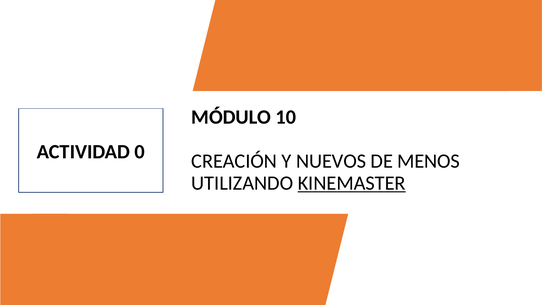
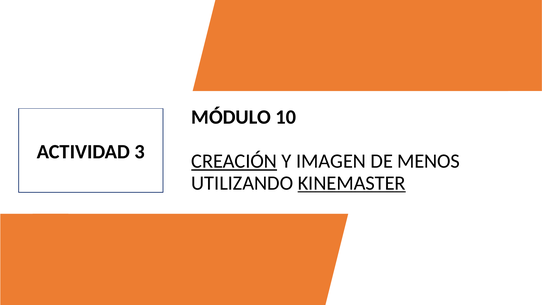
0: 0 -> 3 (140, 152)
CREACIÓN underline: none -> present (234, 161)
NUEVOS: NUEVOS -> IMAGEN (331, 161)
